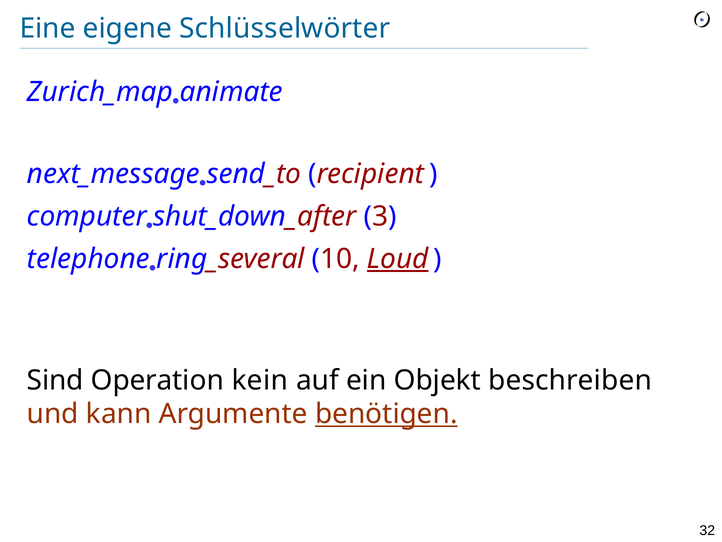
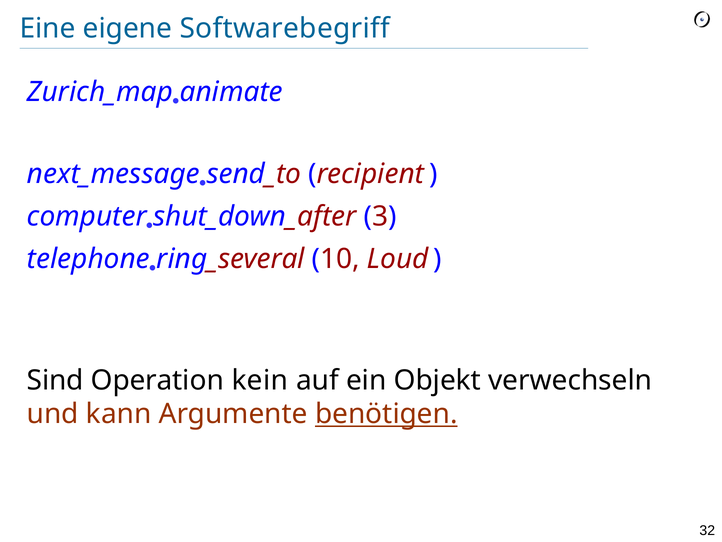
Schlüsselwörter: Schlüsselwörter -> Softwarebegriff (285, 28)
Loud underline: present -> none (398, 259)
beschreiben: beschreiben -> verwechseln (570, 380)
